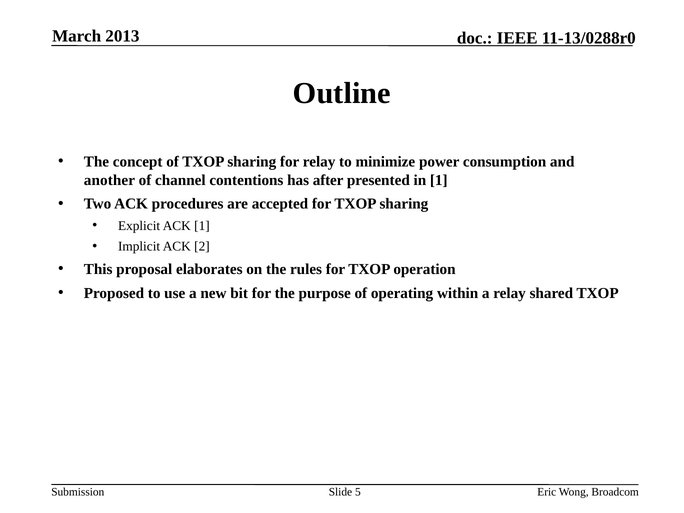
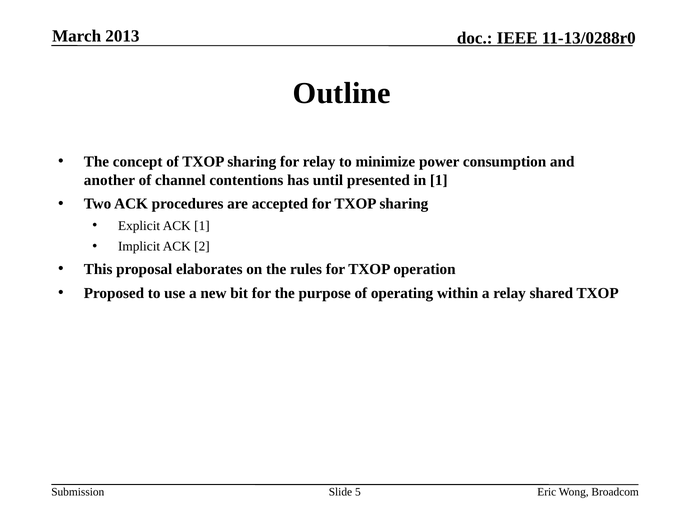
after: after -> until (328, 180)
